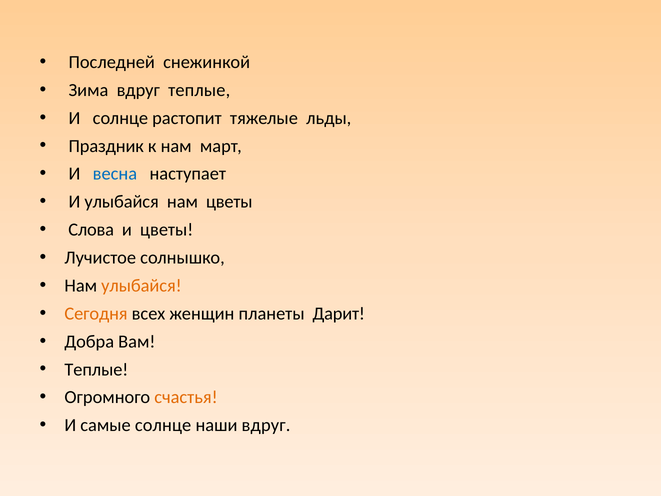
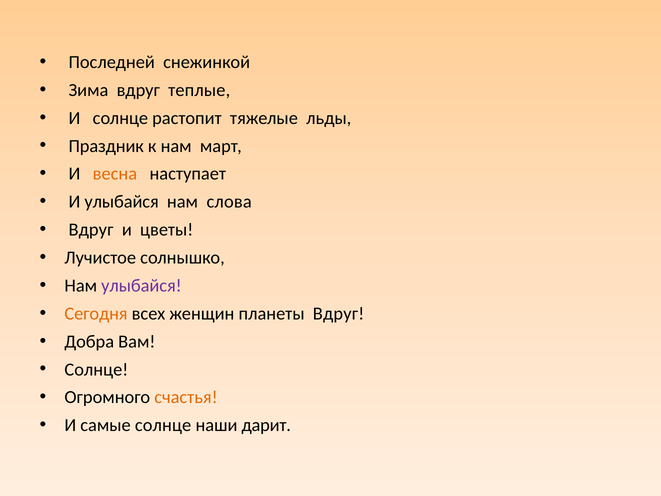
весна colour: blue -> orange (115, 174)
нам цветы: цветы -> слова (229, 202)
Слова: Слова -> Вдруг (91, 230)
улыбайся colour: orange -> purple (141, 285)
планеты Дарит: Дарит -> Вдруг (339, 313)
Теплые: Теплые -> Солнце (96, 369)
наши вдруг: вдруг -> дарит (266, 425)
